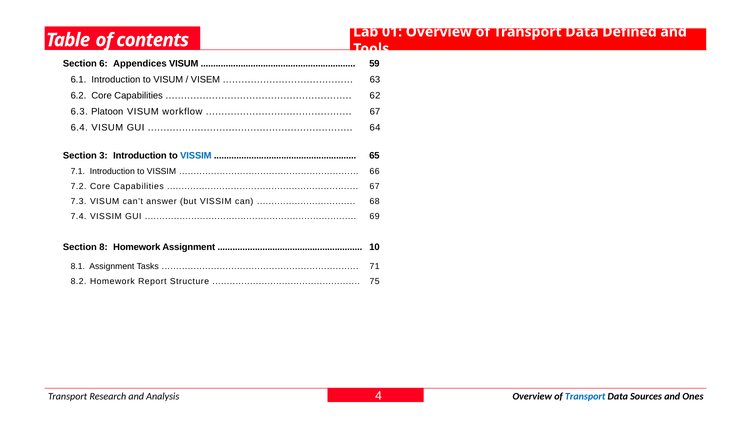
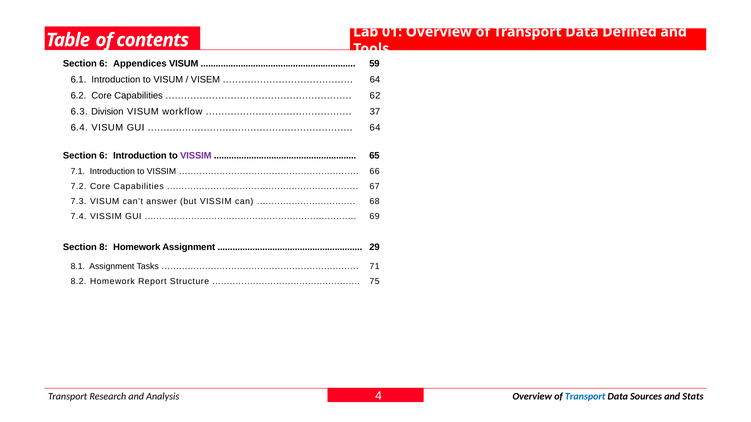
63: 63 -> 64 (375, 80)
Platoon: Platoon -> Division (107, 112)
67: 67 -> 37 (375, 112)
3: 3 -> 6 (104, 156)
VISSIM colour: blue -> purple (196, 156)
10: 10 -> 29 (374, 247)
Ones: Ones -> Stats (693, 397)
